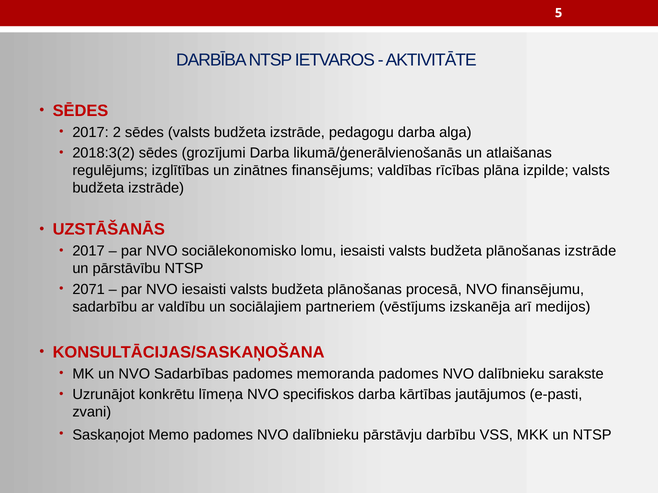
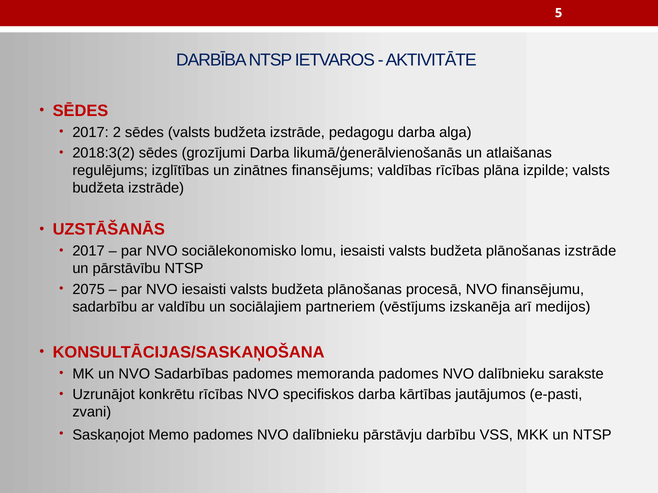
2071: 2071 -> 2075 (89, 290)
konkrētu līmeņa: līmeņa -> rīcības (221, 395)
